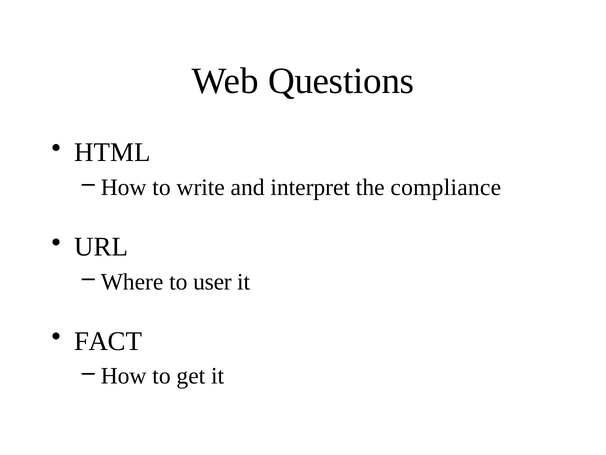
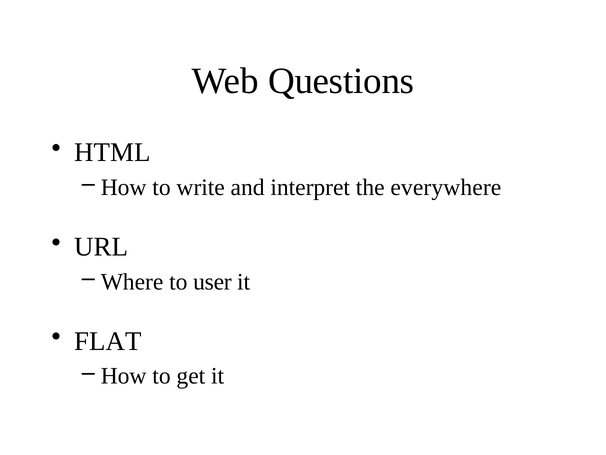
compliance: compliance -> everywhere (446, 187)
FACT: FACT -> FLAT (108, 341)
